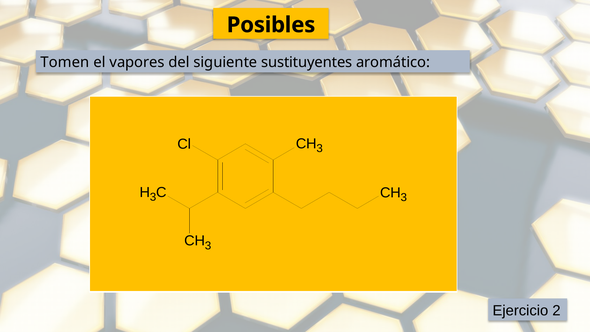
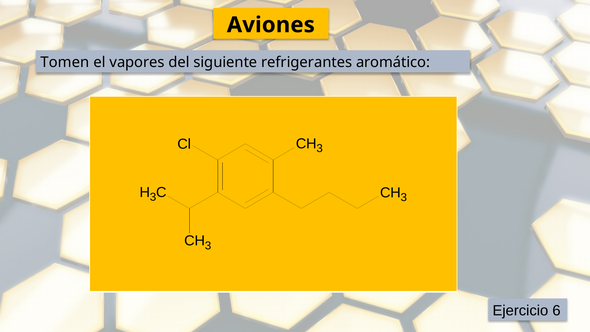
Posibles: Posibles -> Aviones (271, 25)
sustituyentes: sustituyentes -> refrigerantes (307, 62)
2: 2 -> 6 (556, 310)
